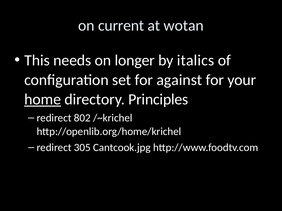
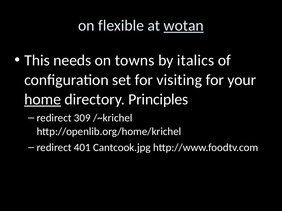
current: current -> flexible (121, 26)
wotan underline: none -> present (184, 26)
longer: longer -> towns (135, 61)
against: against -> visiting (179, 80)
802: 802 -> 309 (82, 118)
305: 305 -> 401 (82, 148)
